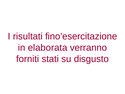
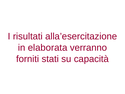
fino’esercitazione: fino’esercitazione -> alla’esercitazione (81, 36)
disgusto: disgusto -> capacità (91, 59)
